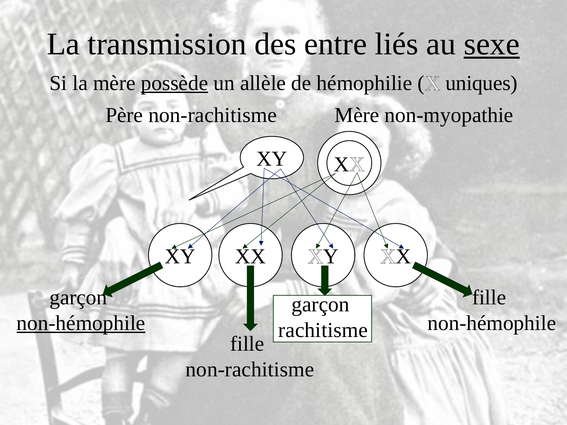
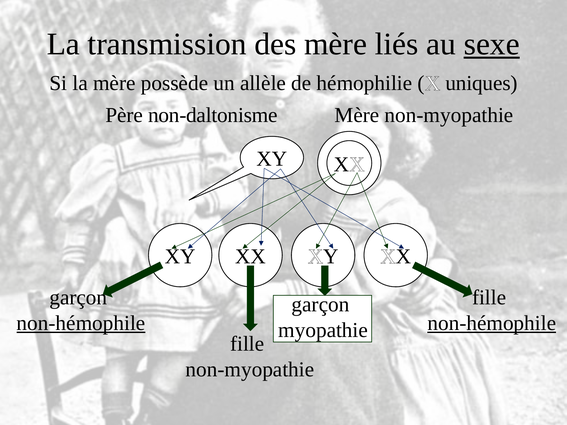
des entre: entre -> mère (336, 44)
possède underline: present -> none (174, 83)
Père non-rachitisme: non-rachitisme -> non-daltonisme (213, 115)
non-hémophile underline: none -> present (492, 323)
rachitisme: rachitisme -> myopathie (323, 330)
non-rachitisme: non-rachitisme -> non-myopathie (250, 370)
